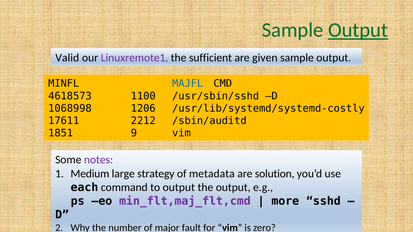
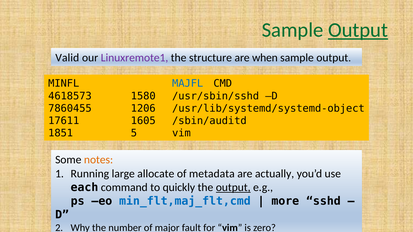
sufficient: sufficient -> structure (210, 58)
given: given -> when (265, 58)
1100: 1100 -> 1580 (143, 96)
1068998: 1068998 -> 7860455 (70, 108)
/usr/lib/systemd/systemd-costly: /usr/lib/systemd/systemd-costly -> /usr/lib/systemd/systemd-object (268, 108)
2212: 2212 -> 1605 (143, 121)
9: 9 -> 5 (134, 133)
notes colour: purple -> orange (99, 160)
Medium: Medium -> Running (90, 174)
strategy: strategy -> allocate (156, 174)
solution: solution -> actually (275, 174)
to output: output -> quickly (179, 188)
output underline: none -> present (233, 188)
min_flt,maj_flt,cmd colour: purple -> blue (185, 201)
